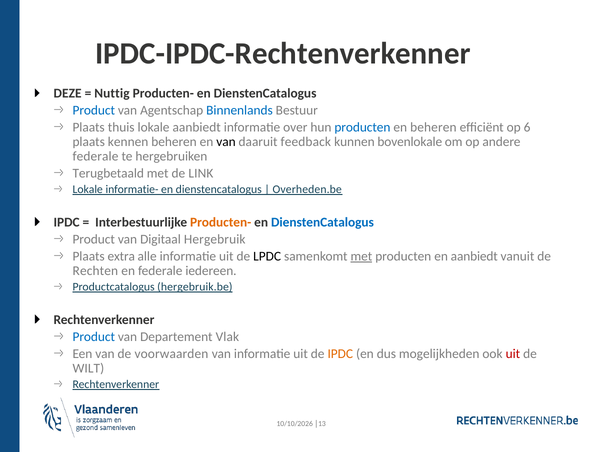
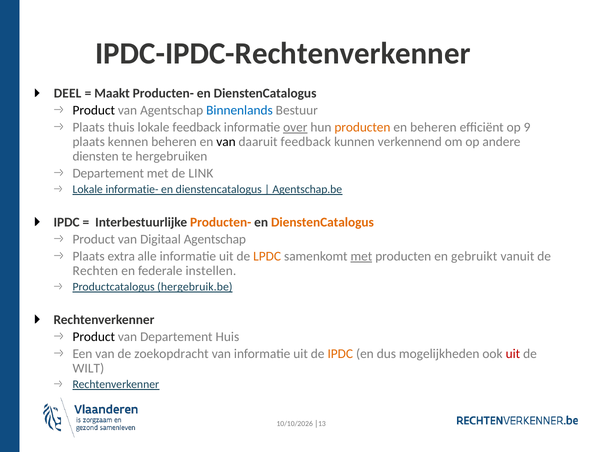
DEZE: DEZE -> DEEL (68, 93)
Nuttig: Nuttig -> Maakt (112, 93)
Product colour: blue -> black (94, 110)
lokale aanbiedt: aanbiedt -> feedback (197, 127)
over underline: none -> present (295, 127)
producten colour: blue -> orange (362, 127)
6: 6 -> 9 (527, 127)
bovenlokale: bovenlokale -> verkennend (410, 142)
federale: federale -> diensten (96, 156)
Terugbetaald: Terugbetaald -> Departement (108, 173)
Overheden.be: Overheden.be -> Agentschap.be (307, 189)
DienstenCatalogus colour: blue -> orange (323, 222)
Digitaal Hergebruik: Hergebruik -> Agentschap (215, 239)
LPDC colour: black -> orange (267, 256)
en aanbiedt: aanbiedt -> gebruikt (474, 256)
iedereen: iedereen -> instellen (211, 270)
Product colour: blue -> black (94, 337)
Vlak: Vlak -> Huis (227, 337)
voorwaarden: voorwaarden -> zoekopdracht (171, 353)
